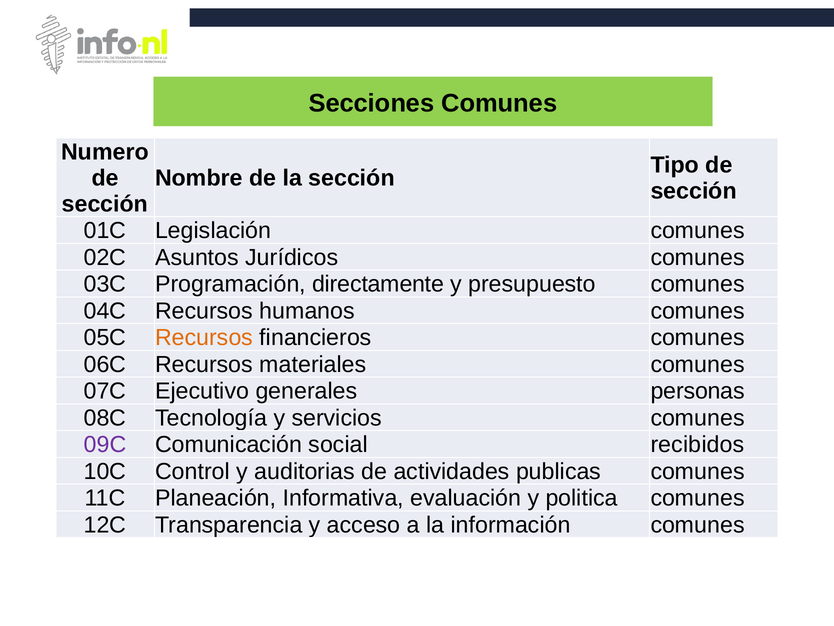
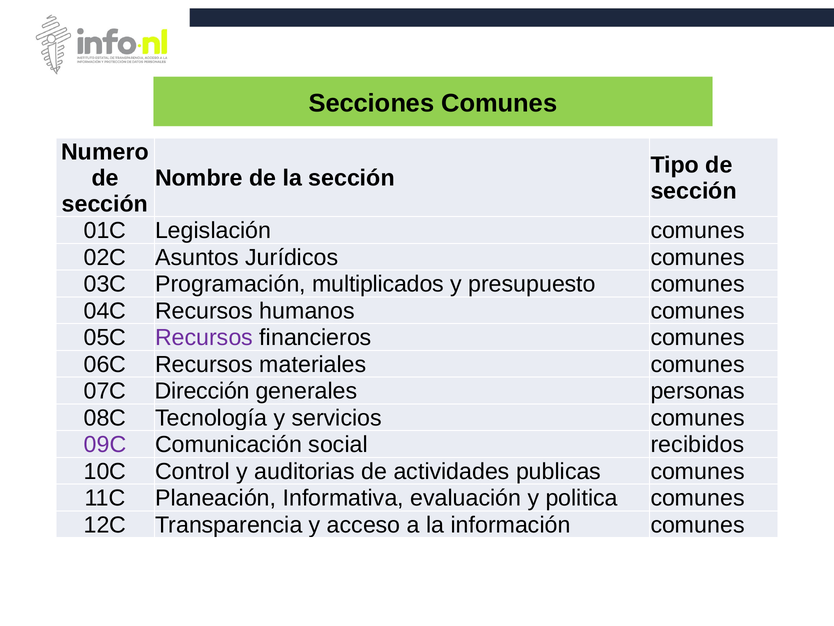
directamente: directamente -> multiplicados (378, 284)
Recursos colour: orange -> purple (204, 338)
Ejecutivo: Ejecutivo -> Dirección (202, 391)
